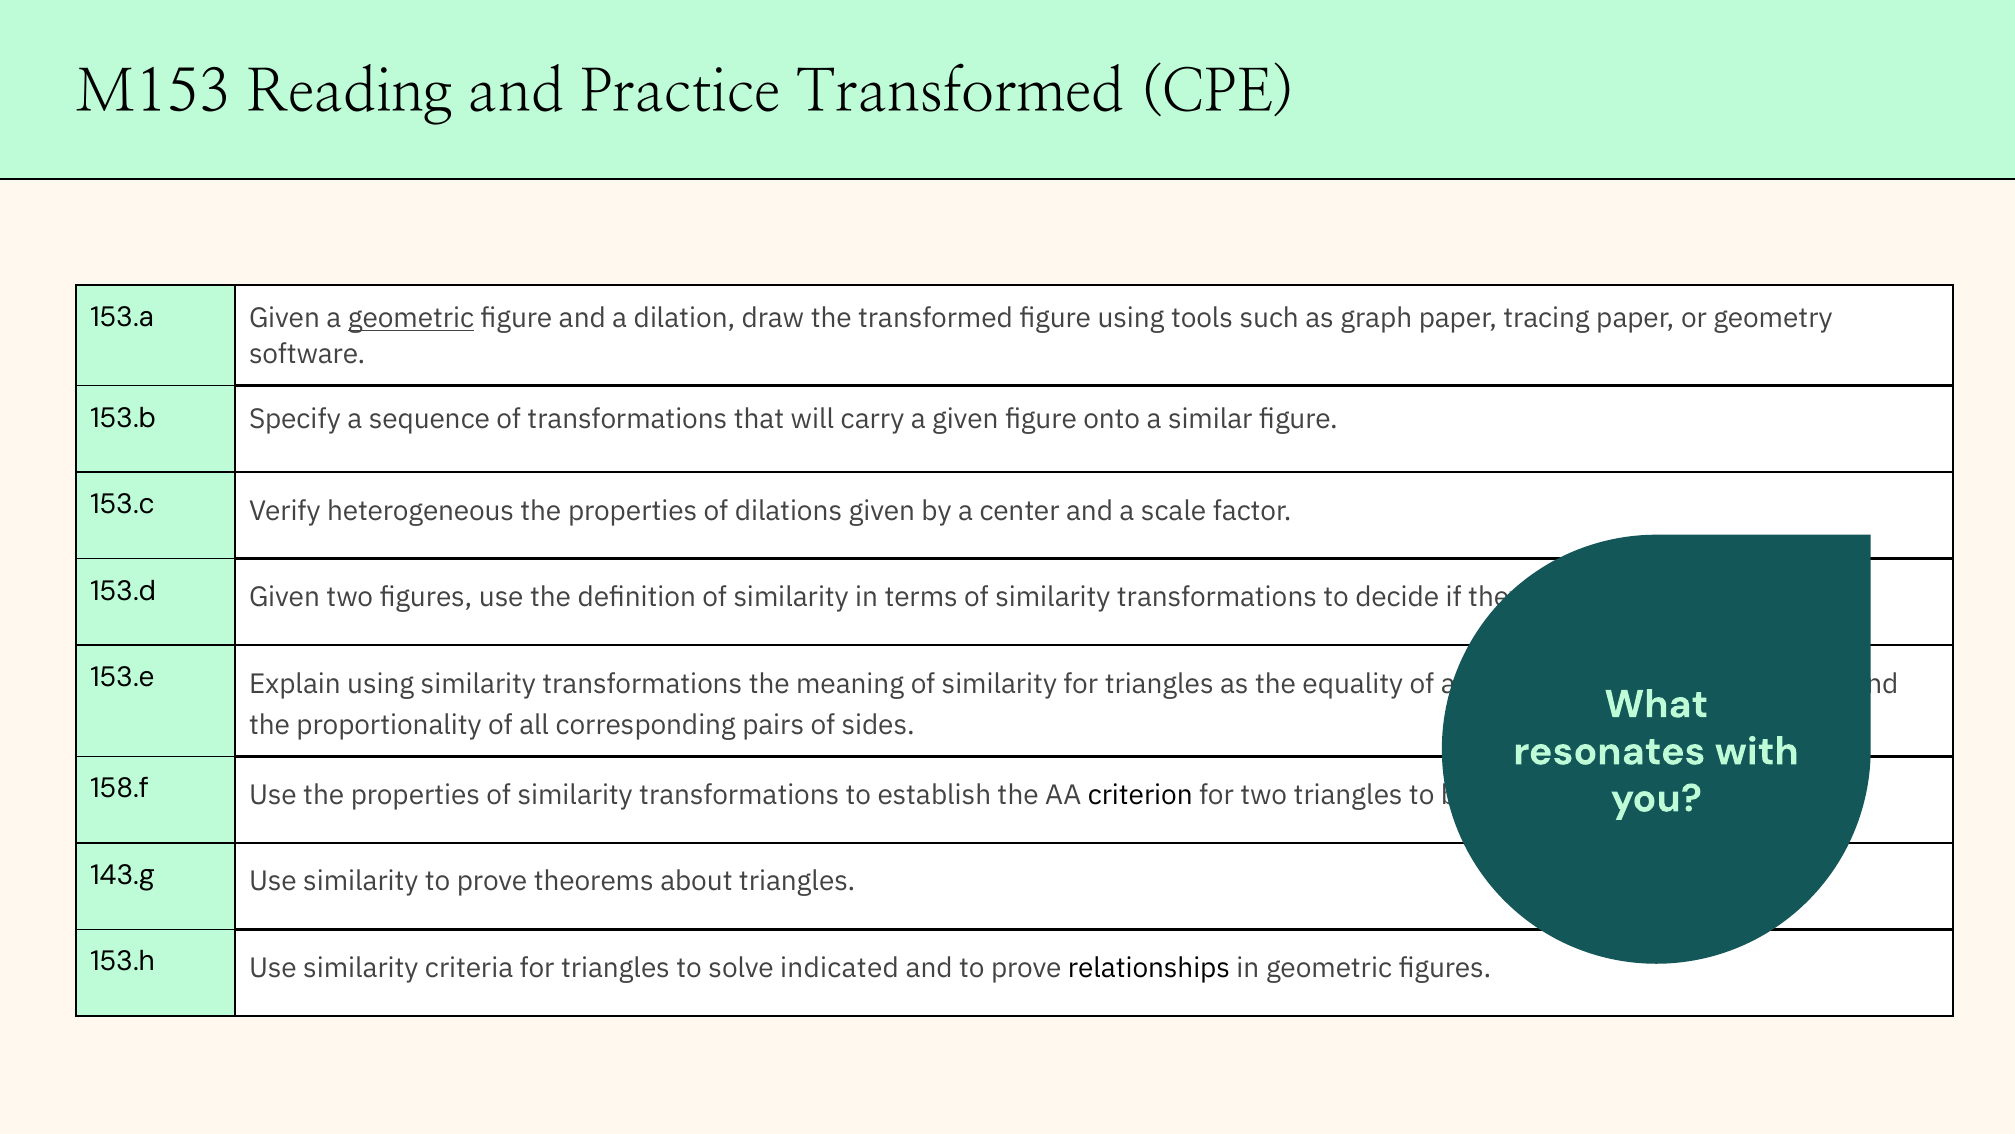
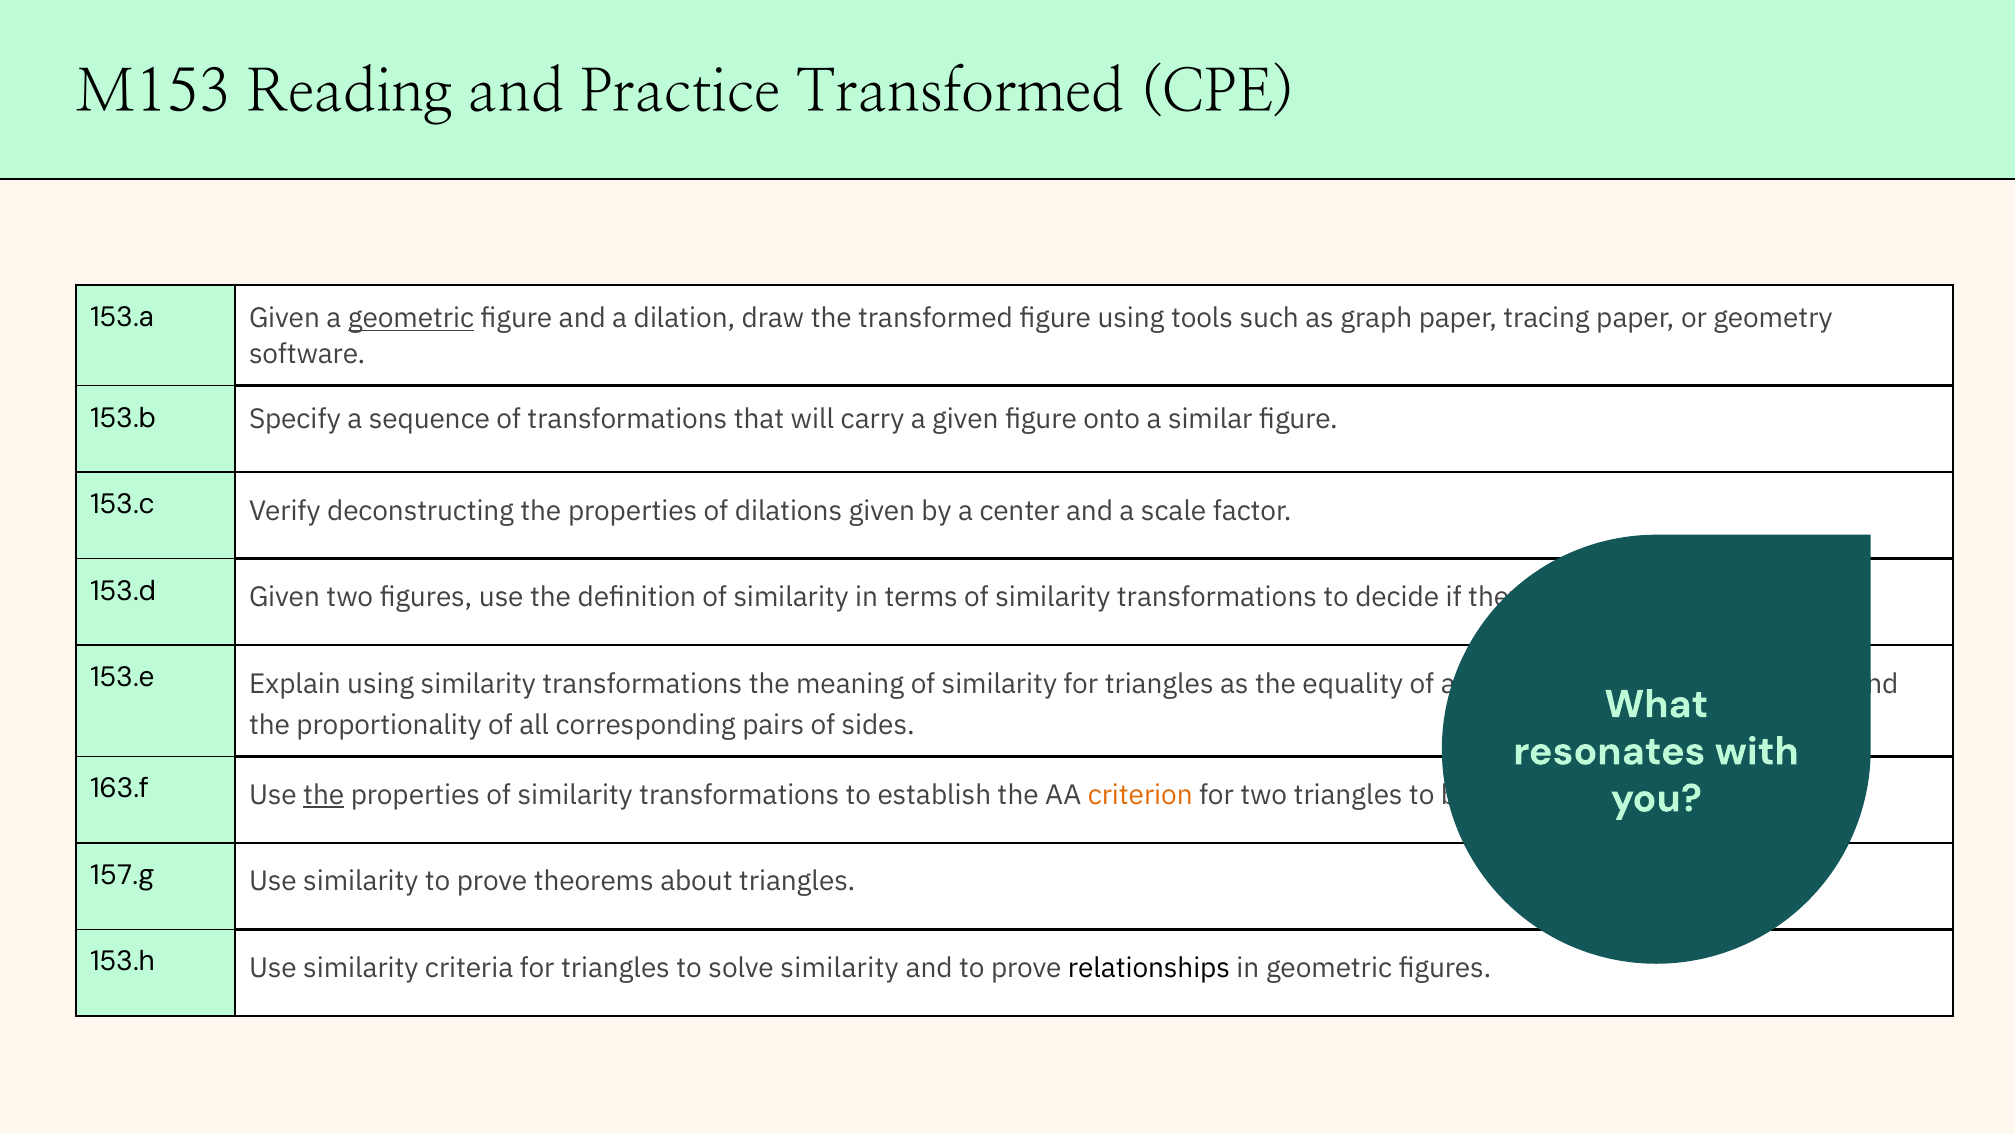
heterogeneous: heterogeneous -> deconstructing (421, 511)
158.f: 158.f -> 163.f (120, 788)
the underline: none -> present (324, 795)
criterion colour: black -> orange (1140, 795)
143.g: 143.g -> 157.g (122, 875)
solve indicated: indicated -> similarity (840, 968)
